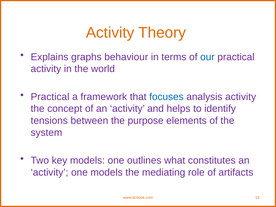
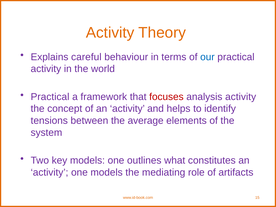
graphs: graphs -> careful (86, 57)
focuses colour: blue -> red (166, 97)
purpose: purpose -> average (146, 121)
